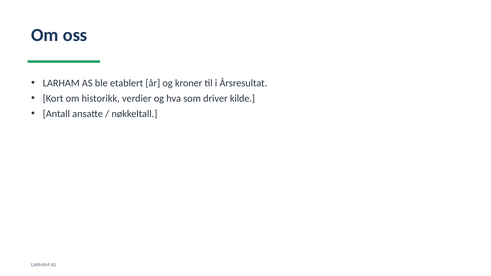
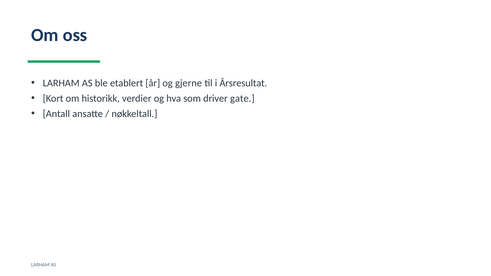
kroner: kroner -> gjerne (189, 83)
kilde: kilde -> gate (242, 99)
